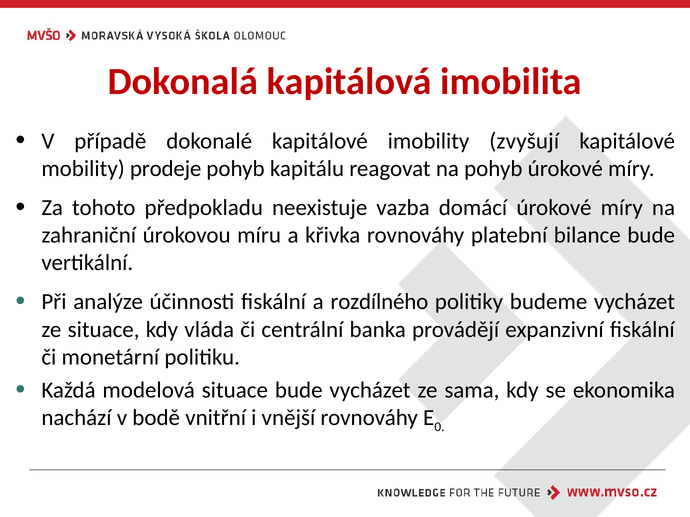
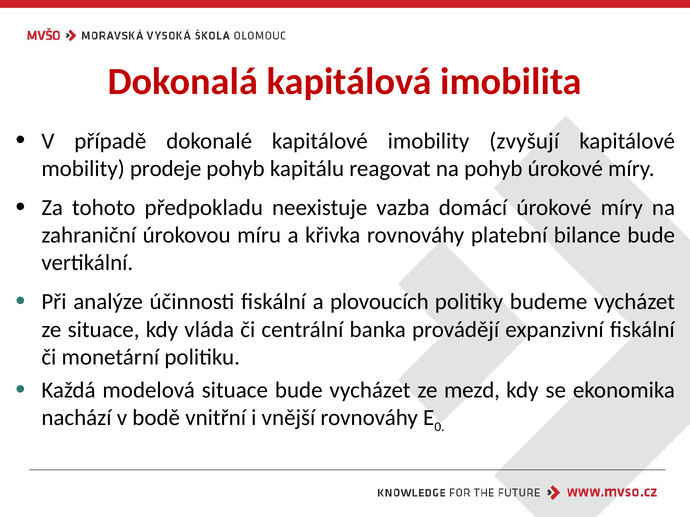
rozdílného: rozdílného -> plovoucích (379, 302)
sama: sama -> mezd (472, 391)
